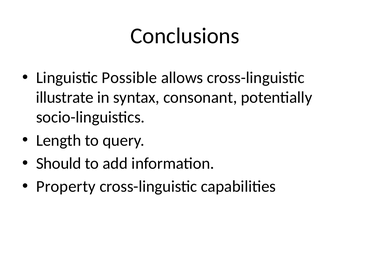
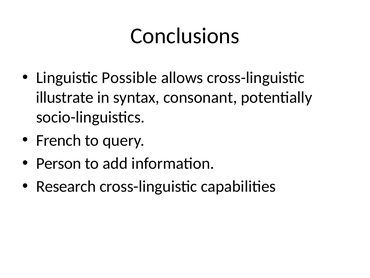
Length: Length -> French (59, 140)
Should: Should -> Person (59, 163)
Property: Property -> Research (66, 186)
